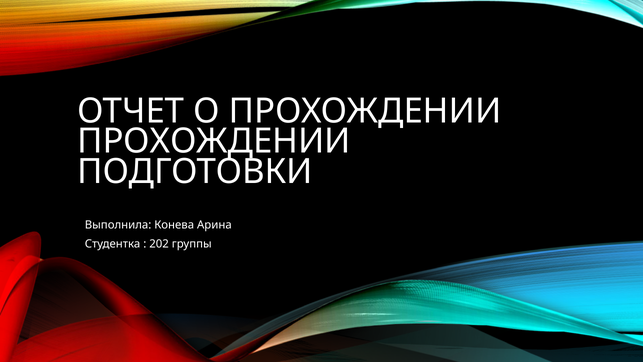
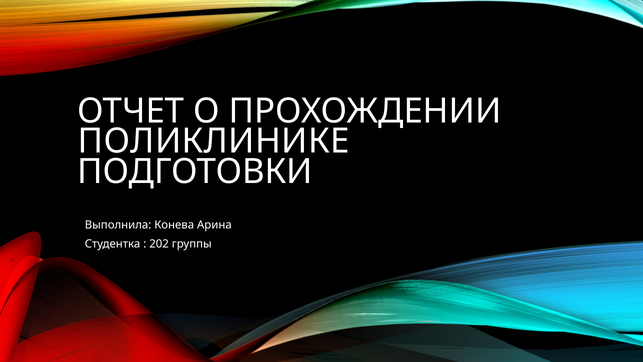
ПРОХОЖДЕНИИ: ПРОХОЖДЕНИИ -> ПОЛИКЛИНИКЕ (214, 141)
